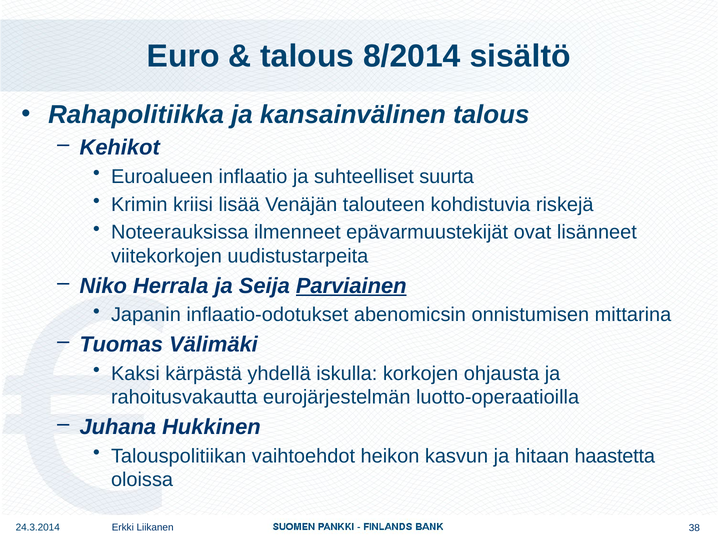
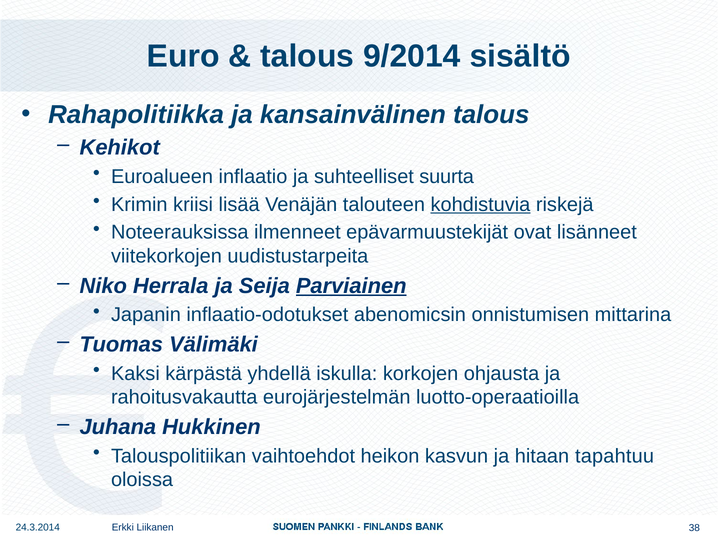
8/2014: 8/2014 -> 9/2014 (412, 56)
kohdistuvia underline: none -> present (480, 205)
haastetta: haastetta -> tapahtuu (615, 456)
